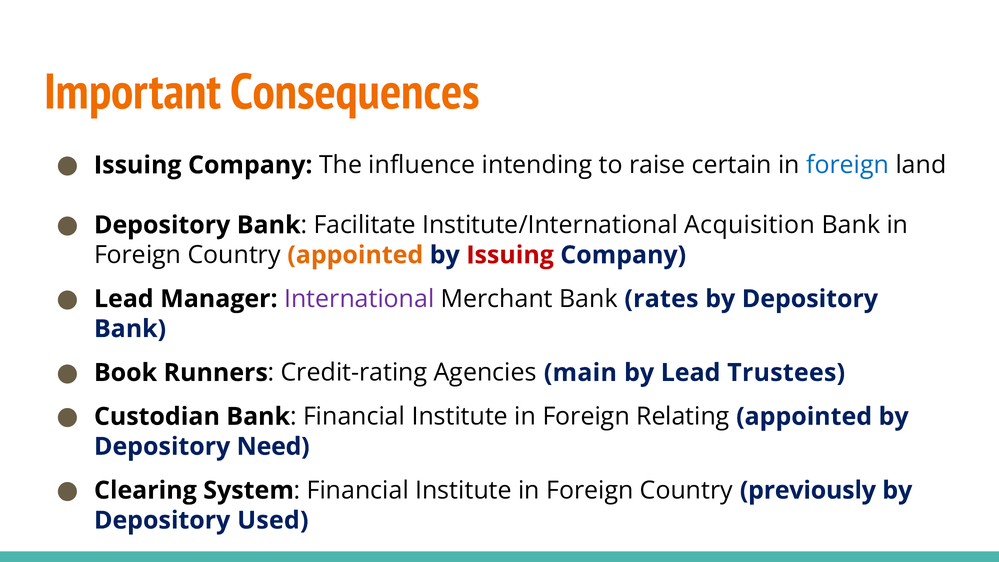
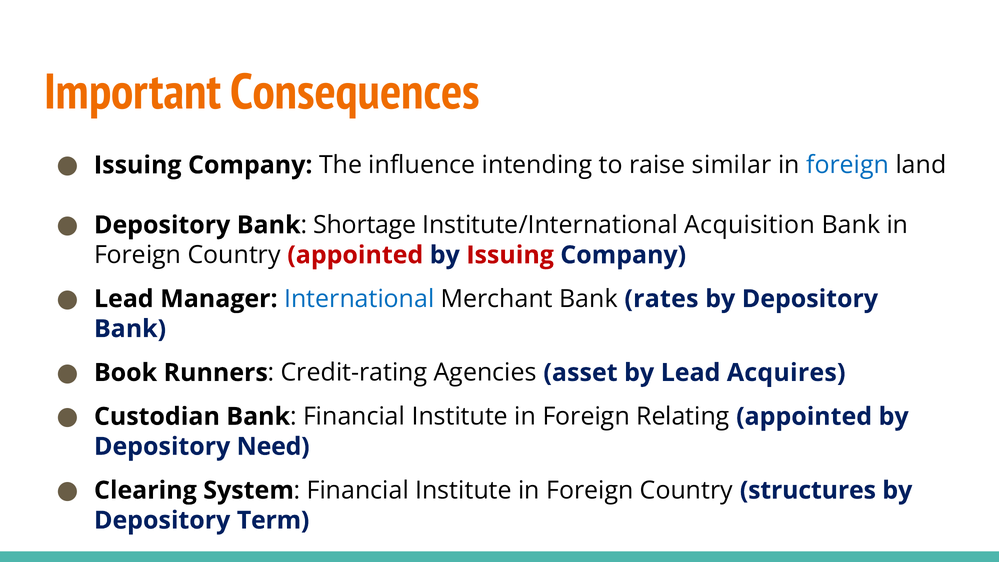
certain: certain -> similar (732, 165)
Facilitate: Facilitate -> Shortage (365, 225)
appointed colour: orange -> red (355, 255)
International colour: purple -> blue (359, 299)
main: main -> asset (580, 373)
Trustees: Trustees -> Acquires (786, 373)
previously: previously -> structures (808, 490)
Used: Used -> Term (273, 520)
